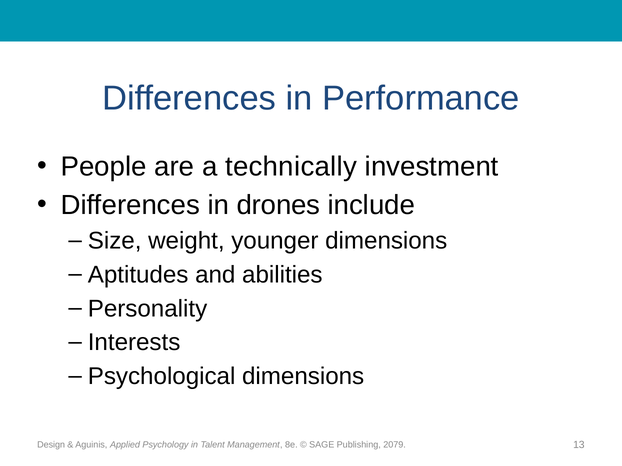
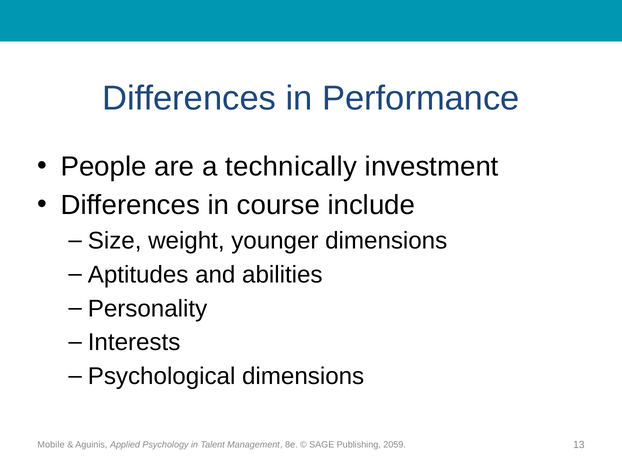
drones: drones -> course (278, 205)
Design: Design -> Mobile (51, 445)
2079: 2079 -> 2059 (395, 445)
